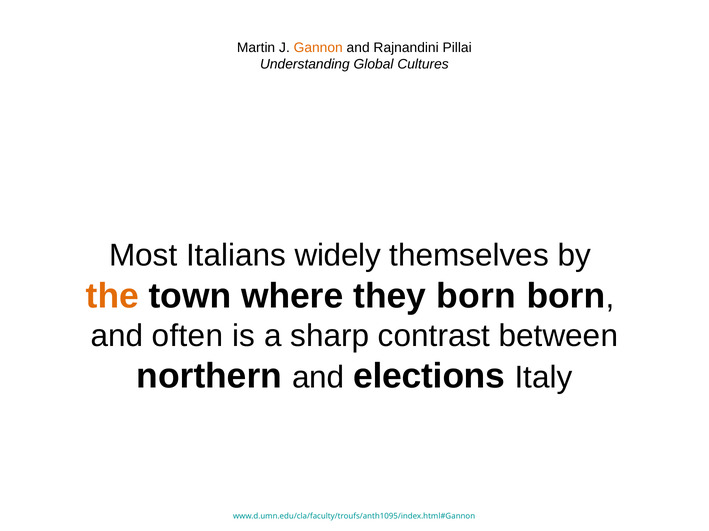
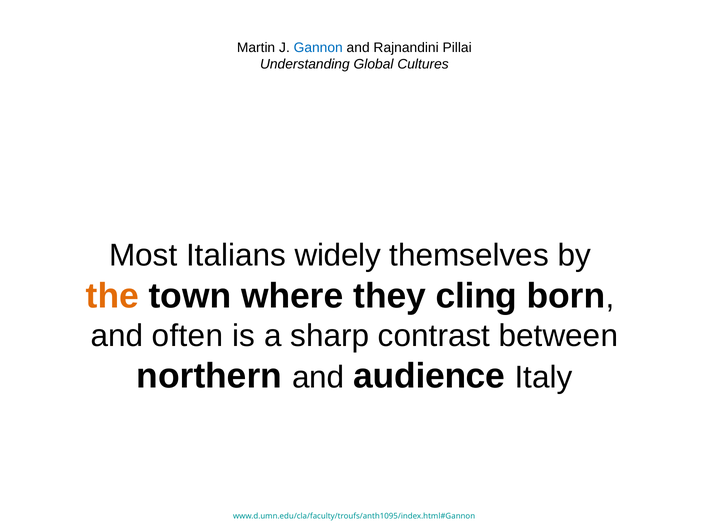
Gannon colour: orange -> blue (318, 48)
they born: born -> cling (477, 296)
elections: elections -> audience (429, 377)
